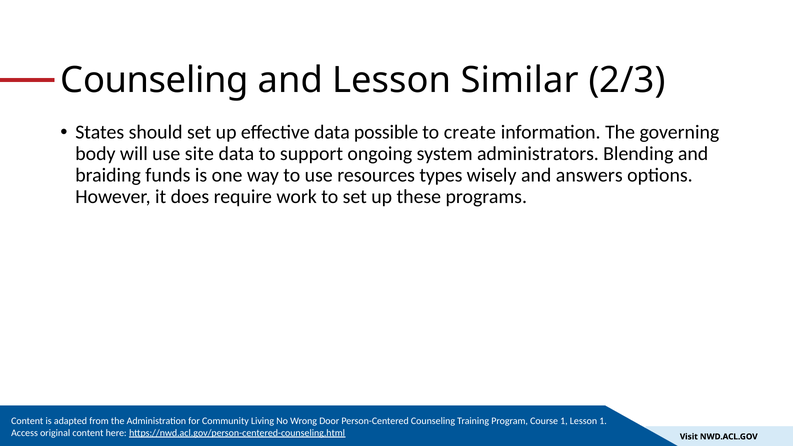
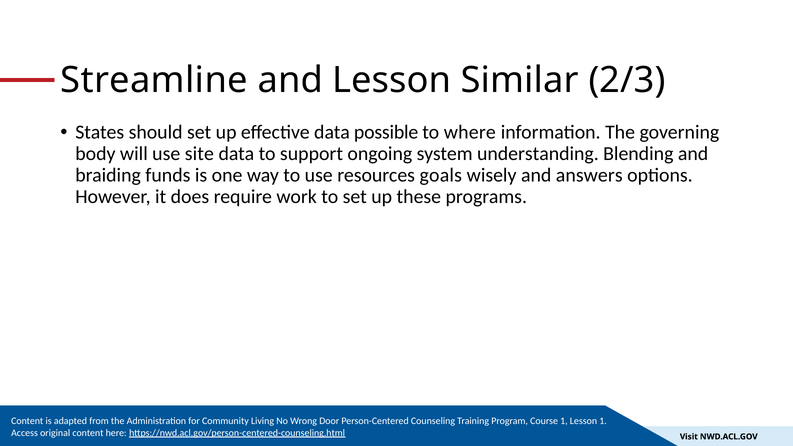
Counseling: Counseling -> Streamline (154, 80)
create: create -> where (470, 132)
administrators: administrators -> understanding (538, 154)
types: types -> goals (441, 175)
